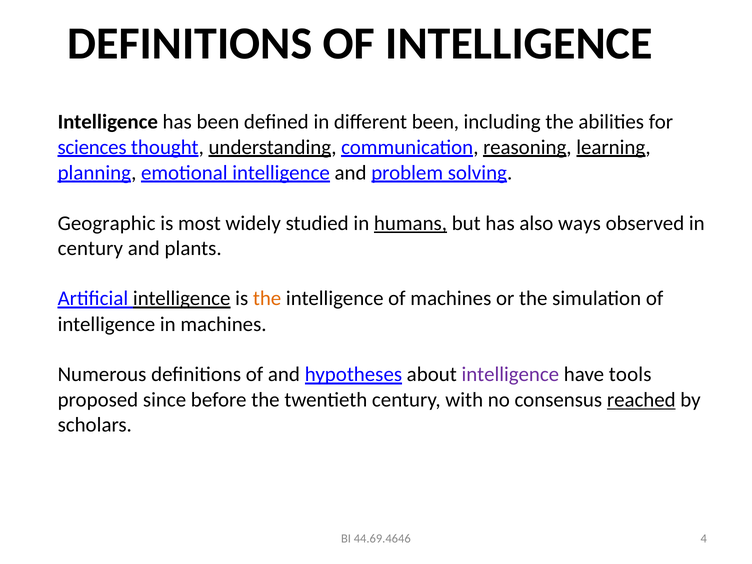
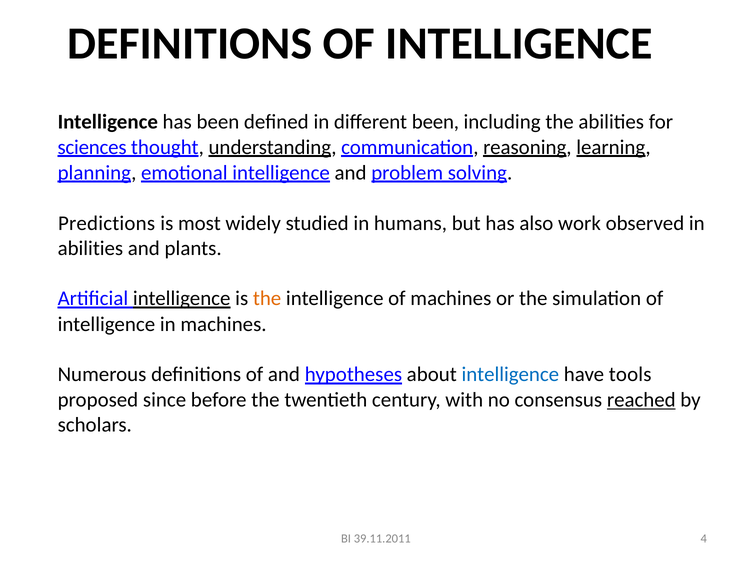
Geographic: Geographic -> Predictions (107, 223)
humans underline: present -> none (410, 223)
ways: ways -> work (579, 223)
century: century -> abilities (90, 248)
intelligence colour: purple -> blue (510, 374)
44.69.4646: 44.69.4646 -> 39.11.2011 (382, 538)
